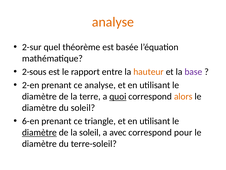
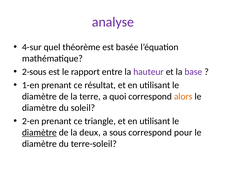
analyse colour: orange -> purple (113, 22)
2-sur: 2-sur -> 4-sur (32, 47)
hauteur colour: orange -> purple (149, 72)
2-en: 2-en -> 1-en (31, 85)
ce analyse: analyse -> résultat (100, 85)
quoi underline: present -> none (118, 96)
6-en: 6-en -> 2-en (31, 121)
la soleil: soleil -> deux (90, 132)
avec: avec -> sous (118, 132)
